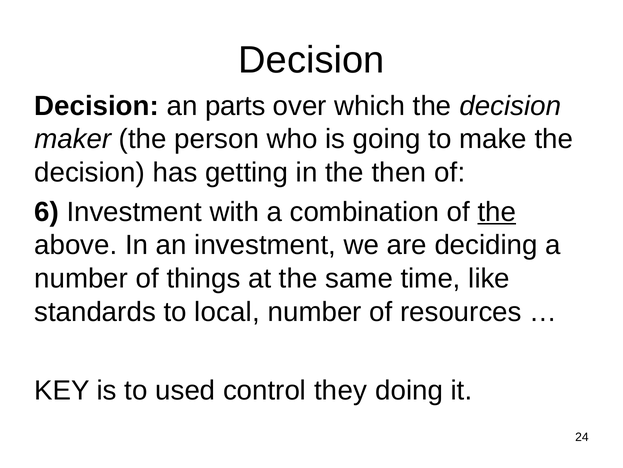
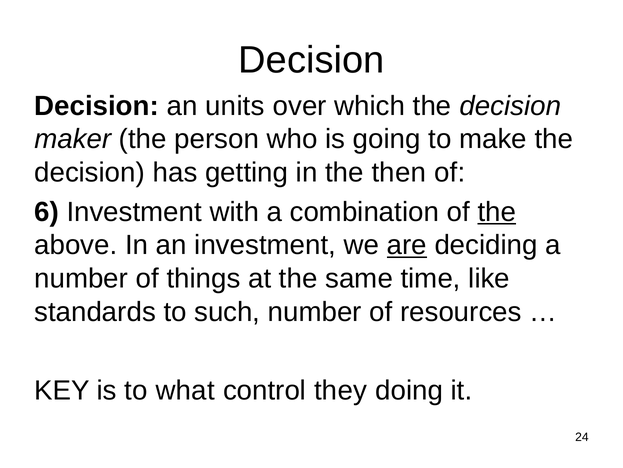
parts: parts -> units (235, 106)
are underline: none -> present (407, 245)
local: local -> such (227, 311)
used: used -> what (185, 390)
